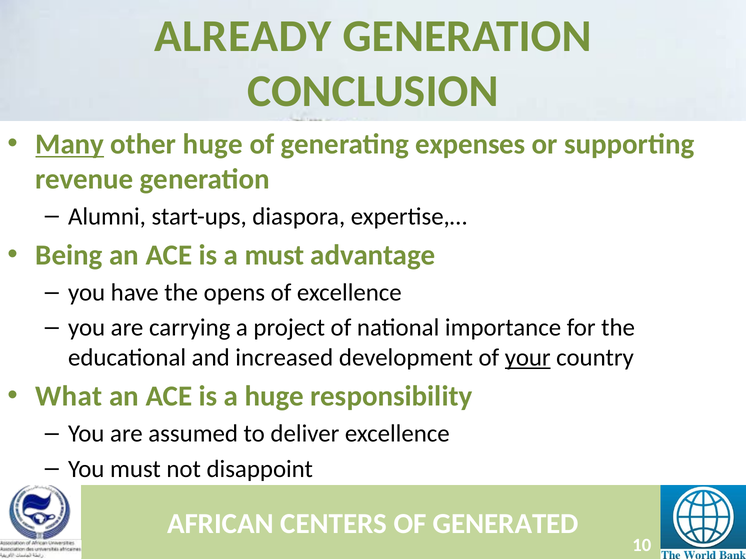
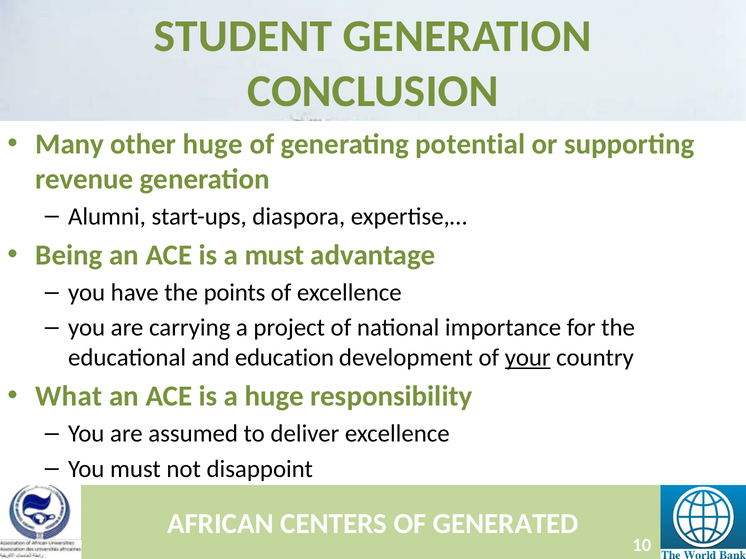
ALREADY: ALREADY -> STUDENT (243, 36)
Many underline: present -> none (70, 144)
expenses: expenses -> potential (470, 144)
opens: opens -> points (235, 293)
increased: increased -> education (284, 358)
